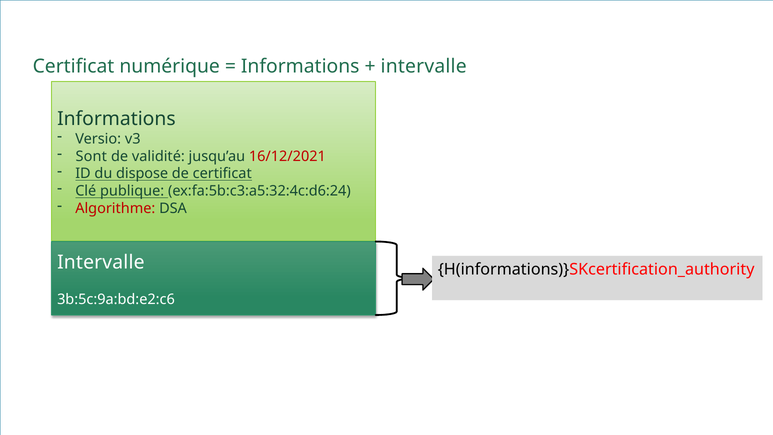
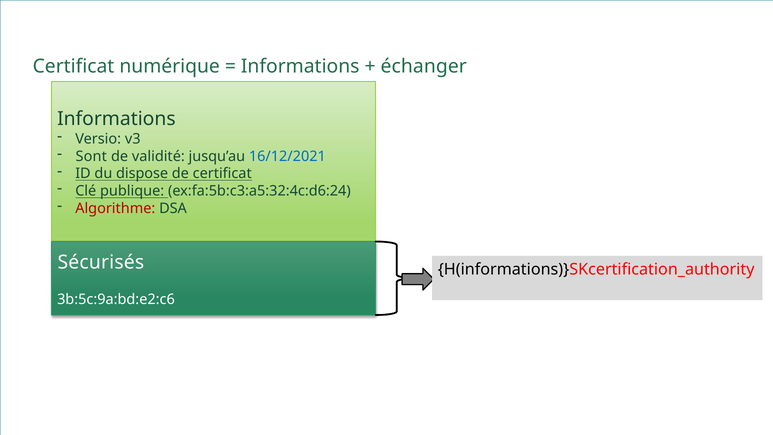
intervalle: intervalle -> échanger (424, 66)
16/12/2021 colour: red -> blue (287, 156)
Intervalle: Intervalle -> Sécurisés (101, 262)
